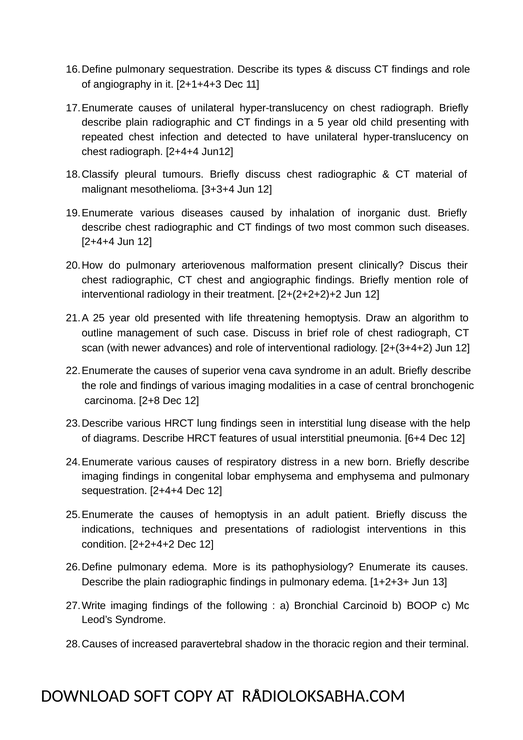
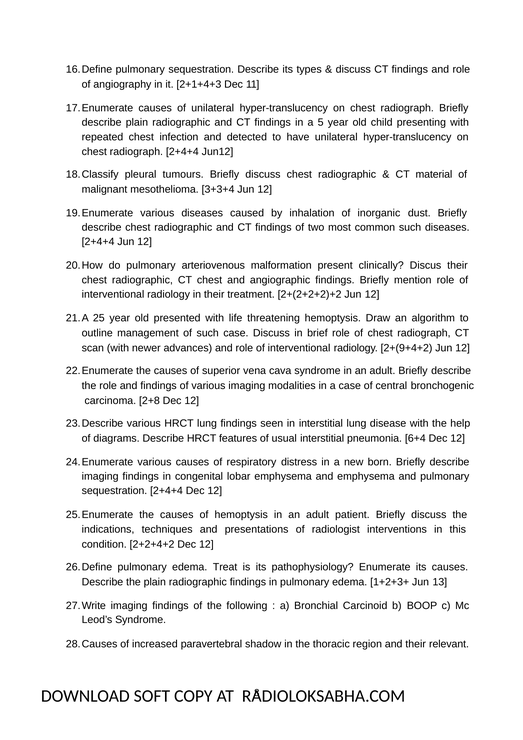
2+(3+4+2: 2+(3+4+2 -> 2+(9+4+2 (406, 348)
More: More -> Treat (225, 567)
terminal: terminal -> relevant (449, 644)
